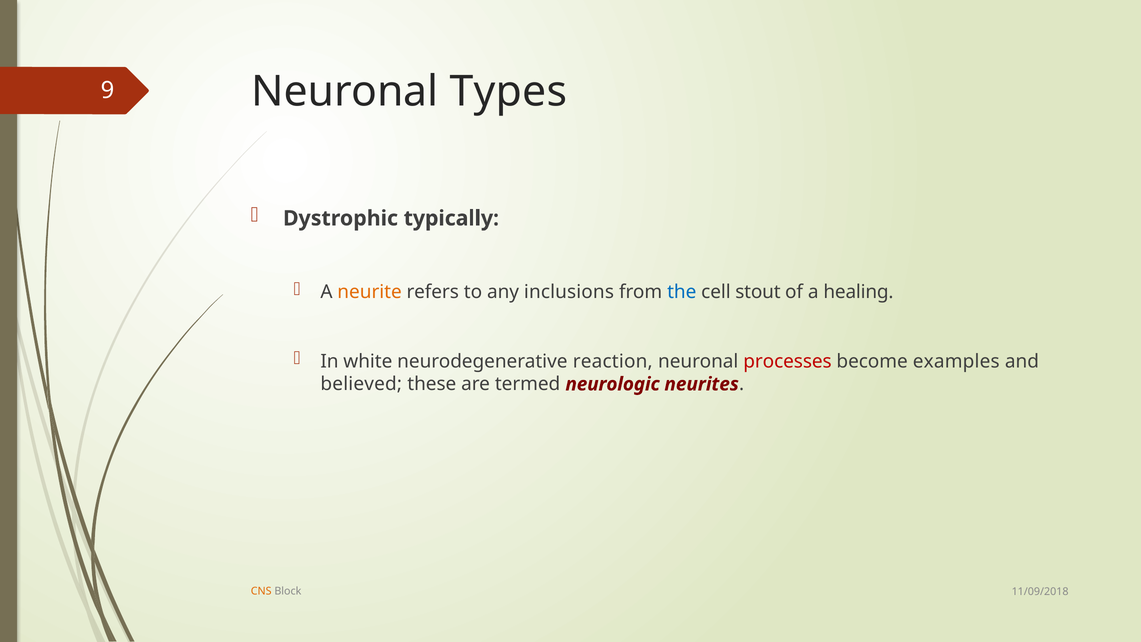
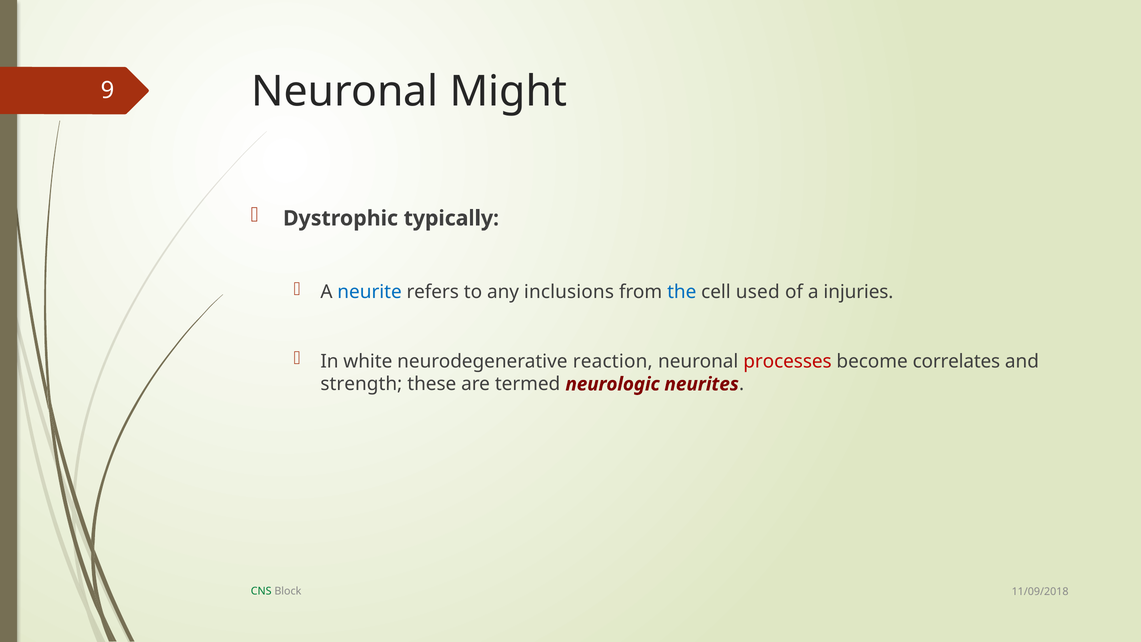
Types: Types -> Might (508, 91)
neurite colour: orange -> blue (370, 292)
stout: stout -> used (758, 292)
healing: healing -> injuries (858, 292)
examples: examples -> correlates (956, 361)
believed: believed -> strength (361, 384)
CNS colour: orange -> green (261, 591)
